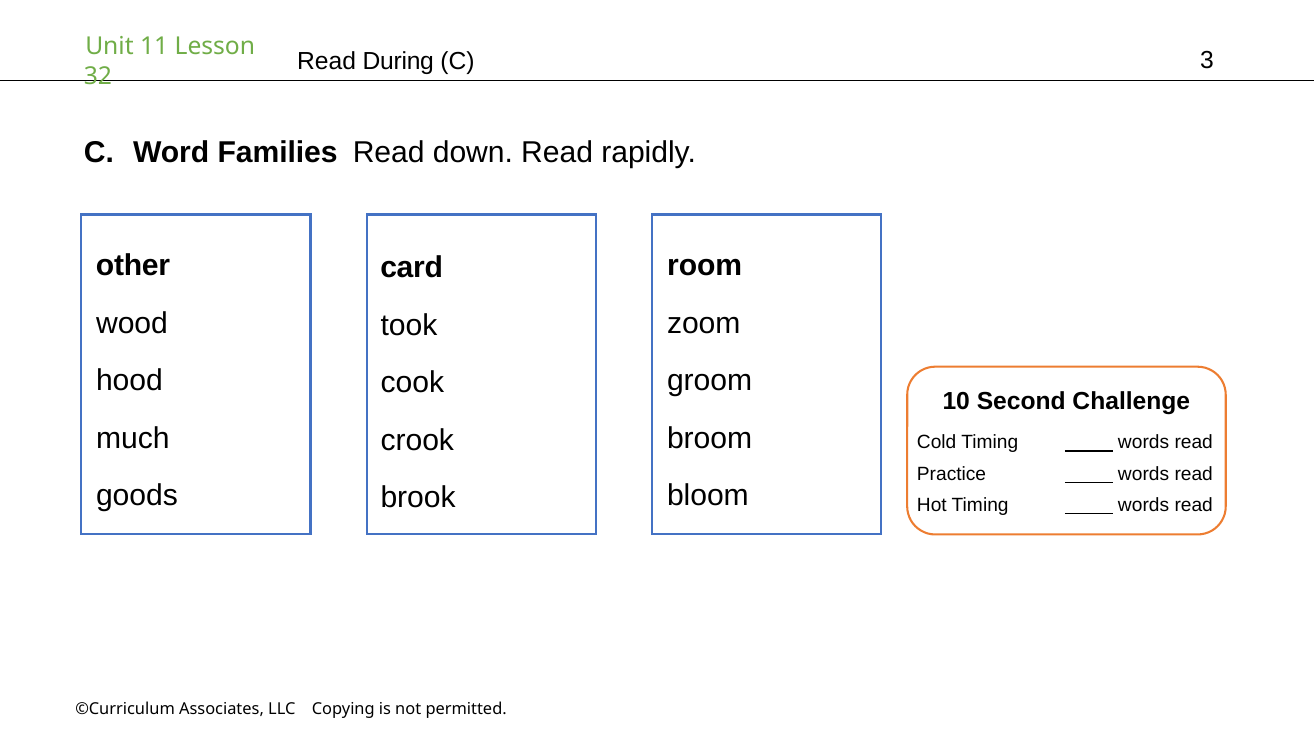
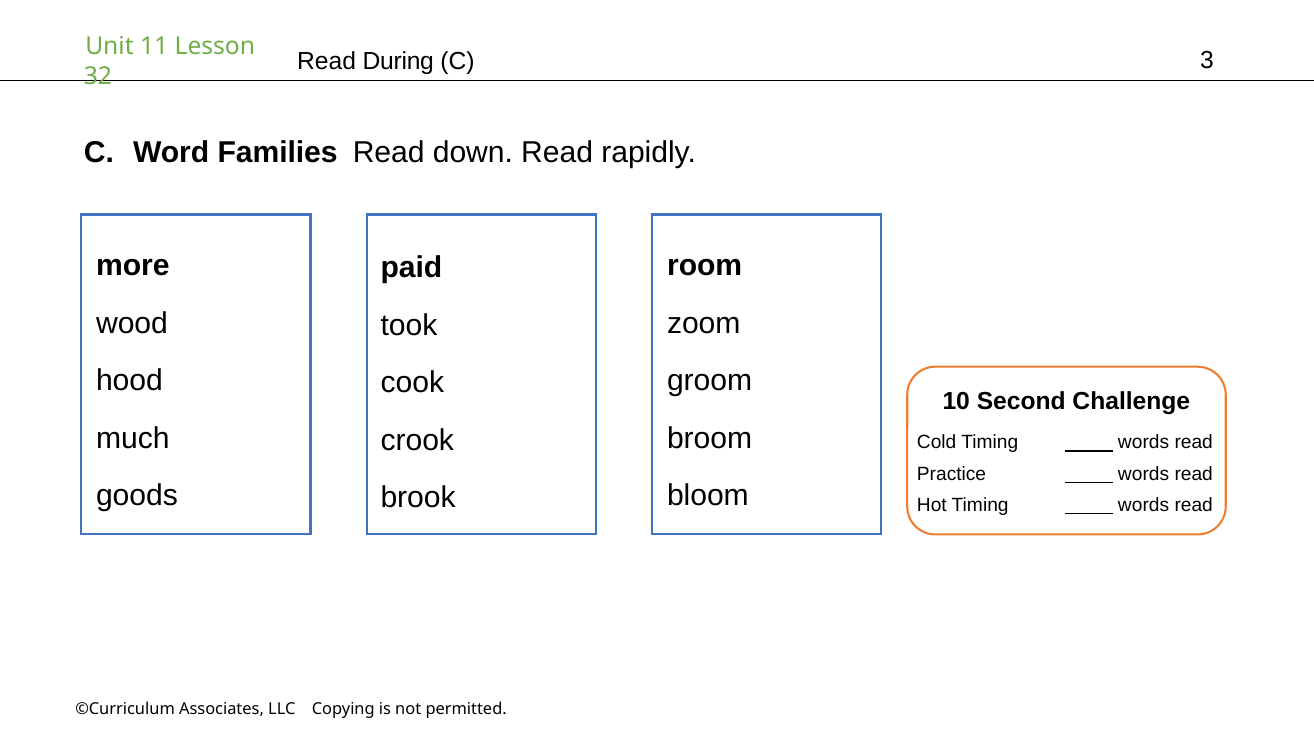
other: other -> more (133, 266)
card: card -> paid (411, 268)
